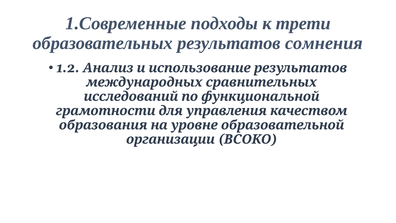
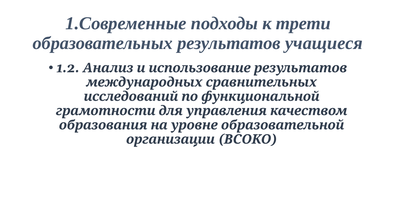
сомнения: сомнения -> учащиеся (324, 43)
